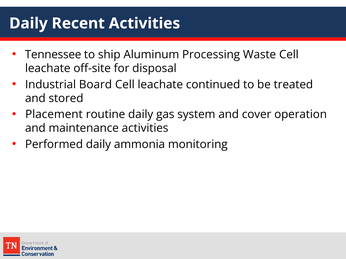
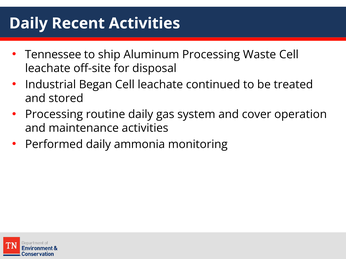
Board: Board -> Began (96, 85)
Placement: Placement -> Processing (54, 115)
